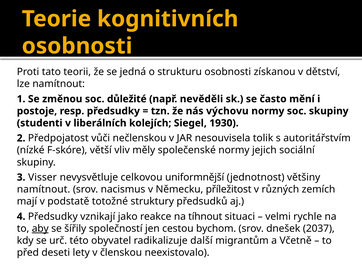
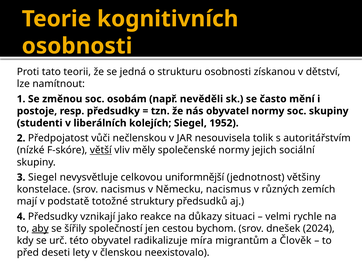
důležité: důležité -> osobám (127, 99)
nás výchovu: výchovu -> obyvatel (227, 111)
1930: 1930 -> 1952 (224, 123)
větší underline: none -> present (101, 150)
3 Visser: Visser -> Siegel (42, 178)
namítnout: namítnout -> konstelace (44, 190)
Německu příležitost: příležitost -> nacismus (229, 190)
tíhnout: tíhnout -> důkazy (205, 217)
2037: 2037 -> 2024 (319, 229)
další: další -> míra (201, 241)
Včetně: Včetně -> Člověk (296, 241)
